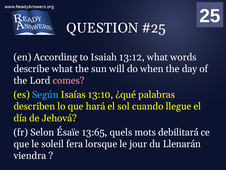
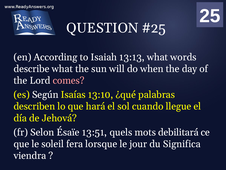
13:12: 13:12 -> 13:13 (132, 57)
Según colour: light blue -> white (45, 94)
13:65: 13:65 -> 13:51 (94, 132)
Llenarán: Llenarán -> Significa (182, 144)
